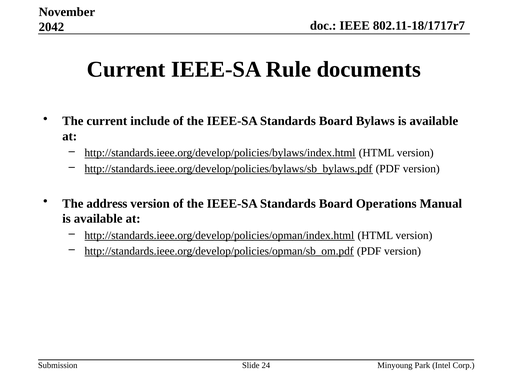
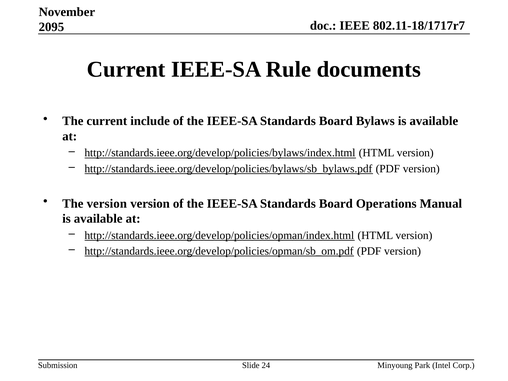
2042: 2042 -> 2095 (51, 27)
The address: address -> version (107, 204)
